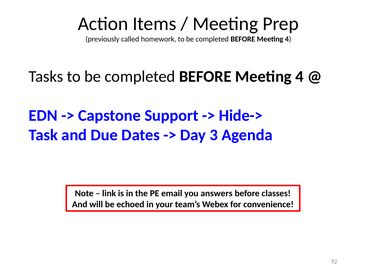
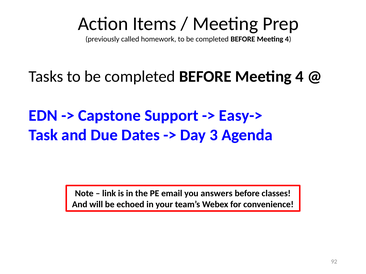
Hide->: Hide-> -> Easy-> (241, 116)
